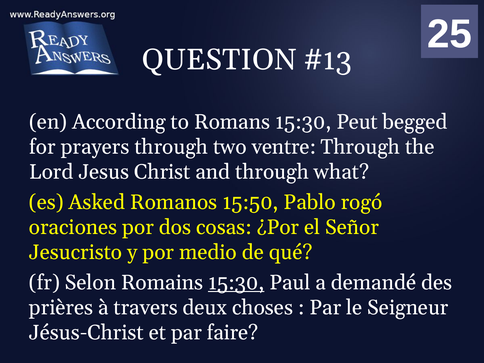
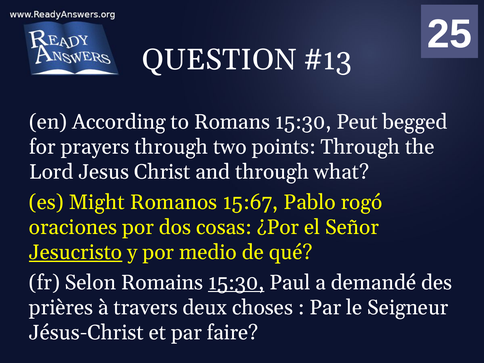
ventre: ventre -> points (284, 147)
Asked: Asked -> Might (97, 202)
15:50: 15:50 -> 15:67 (250, 202)
Jesucristo underline: none -> present (76, 252)
